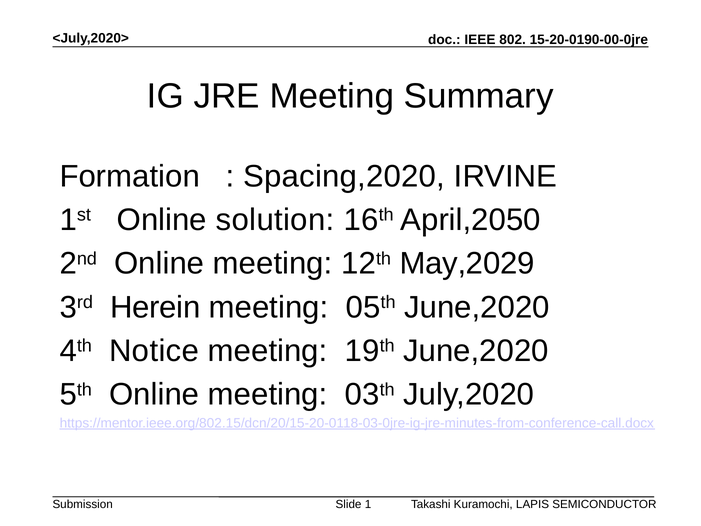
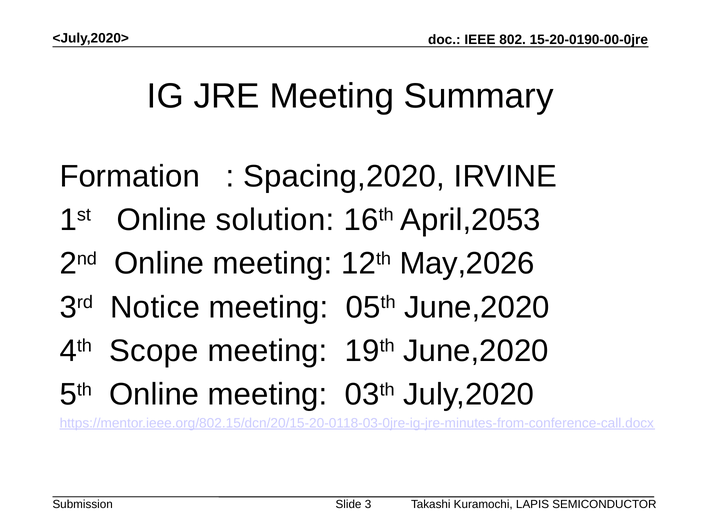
April,2050: April,2050 -> April,2053 (471, 220)
May,2029: May,2029 -> May,2026 (467, 264)
Herein: Herein -> Notice (155, 307)
Notice: Notice -> Scope (154, 351)
1: 1 -> 3 (368, 504)
